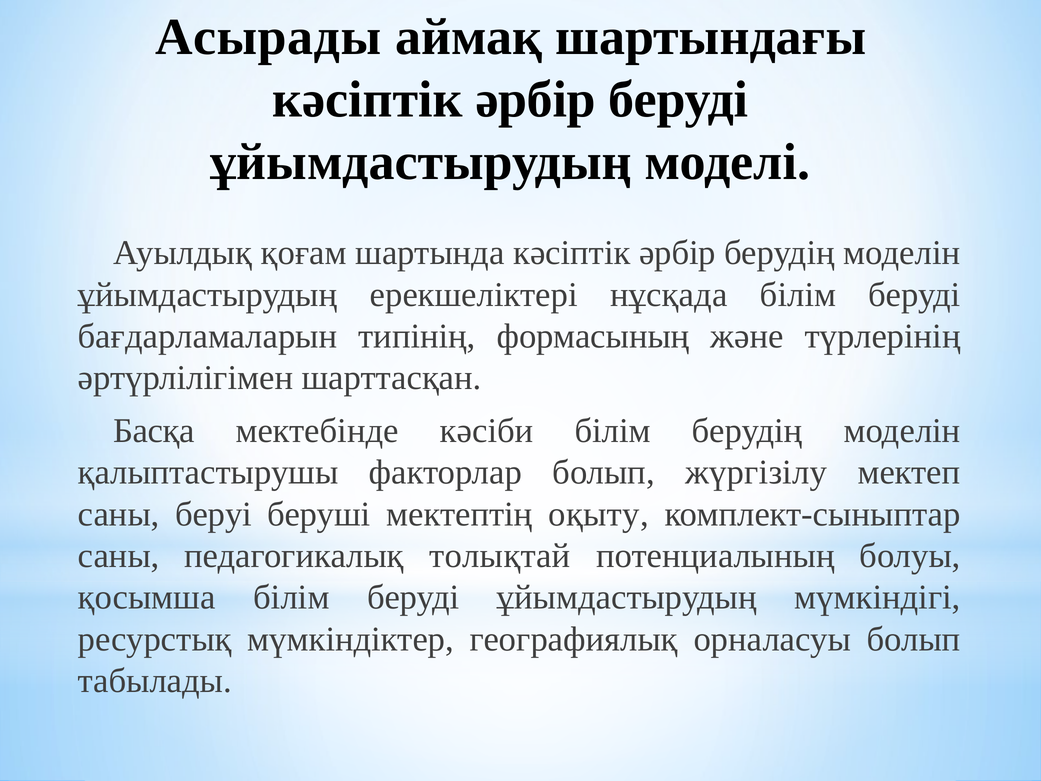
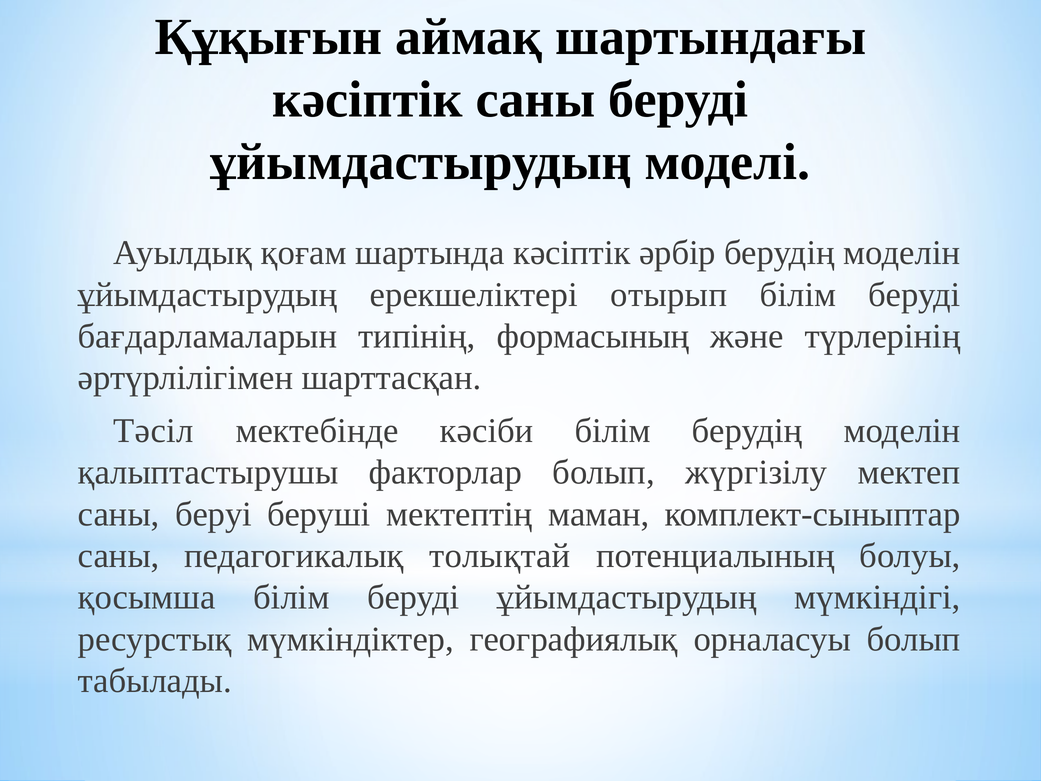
Асырады: Асырады -> Құқығын (268, 37)
әрбір: әрбір -> саны (535, 99)
нұсқада: нұсқада -> отырып (669, 294)
Басқа: Басқа -> Тәсіл (153, 431)
оқыту: оқыту -> маман (599, 514)
